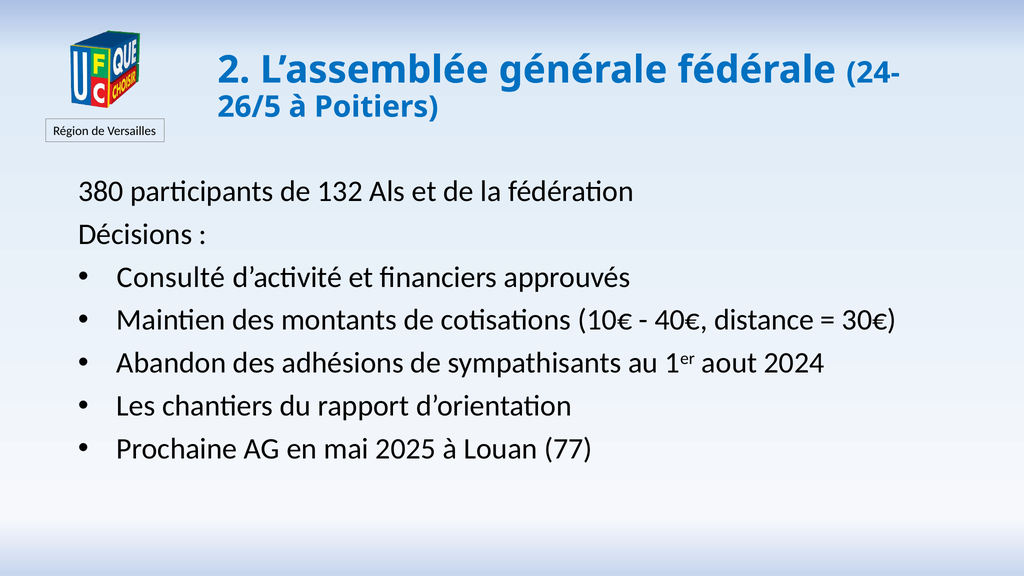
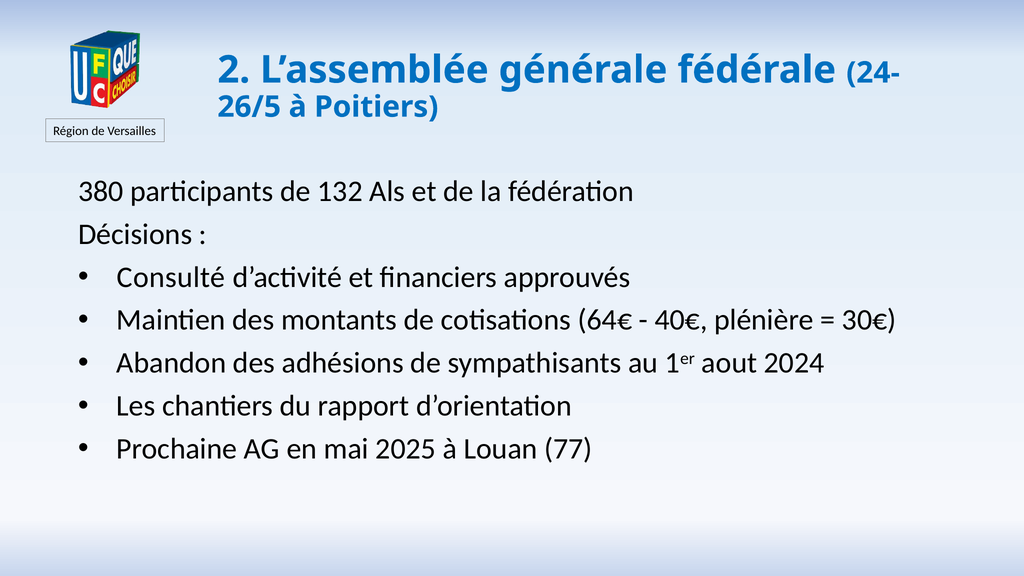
10€: 10€ -> 64€ (605, 320)
distance: distance -> plénière (764, 320)
